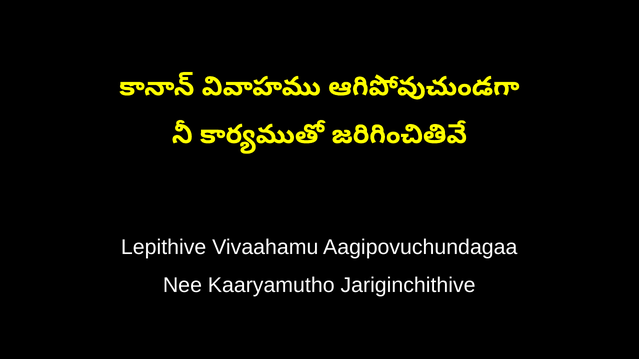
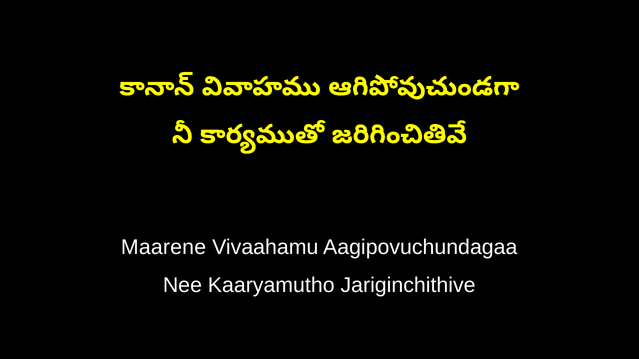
Lepithive: Lepithive -> Maarene (164, 247)
